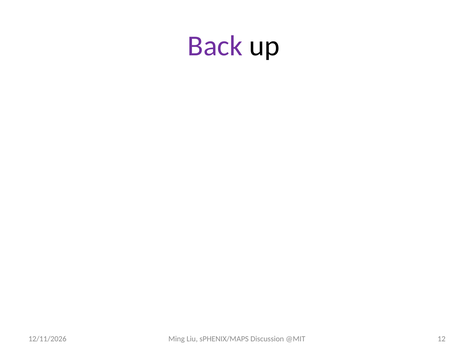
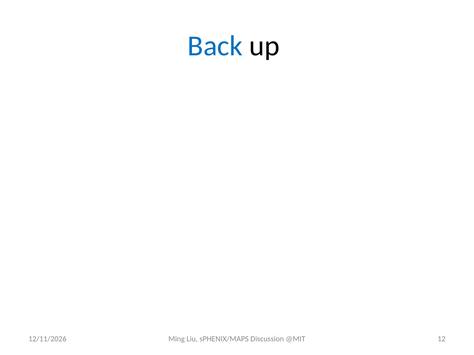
Back colour: purple -> blue (215, 46)
